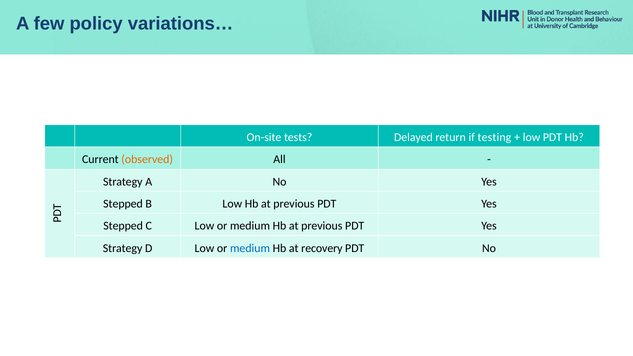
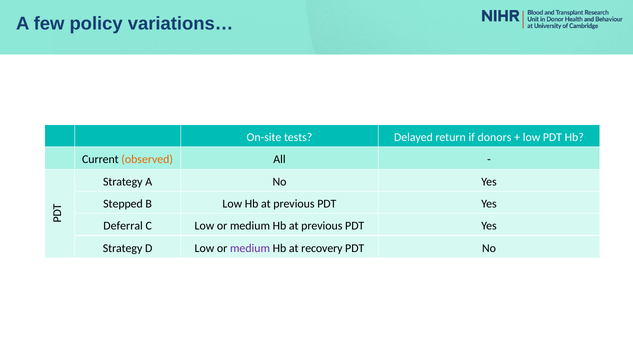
testing: testing -> donors (495, 137)
Stepped: Stepped -> Deferral (123, 226)
medium colour: blue -> purple (250, 248)
